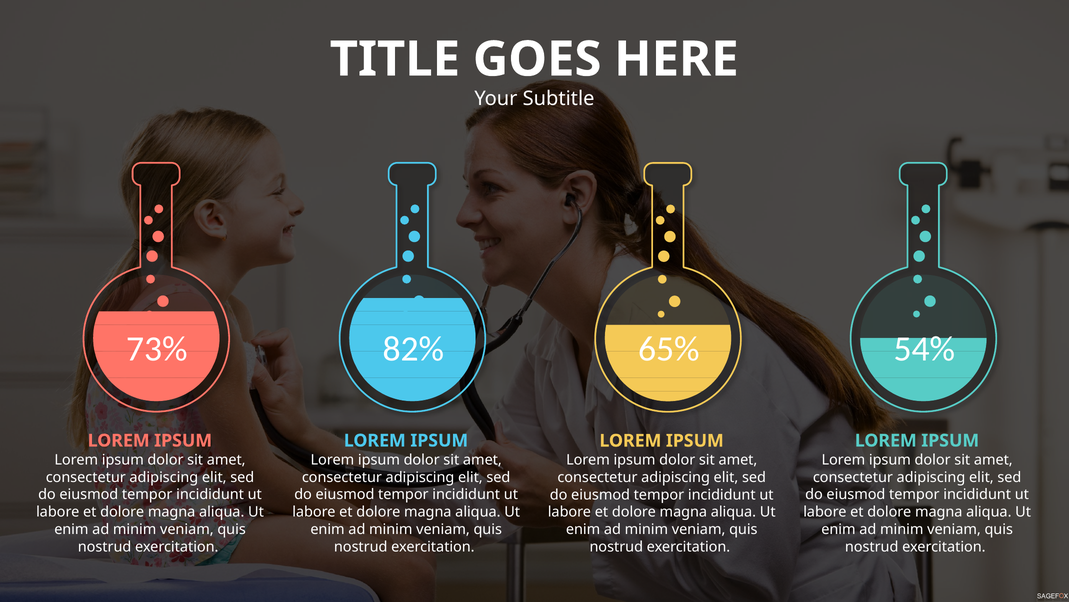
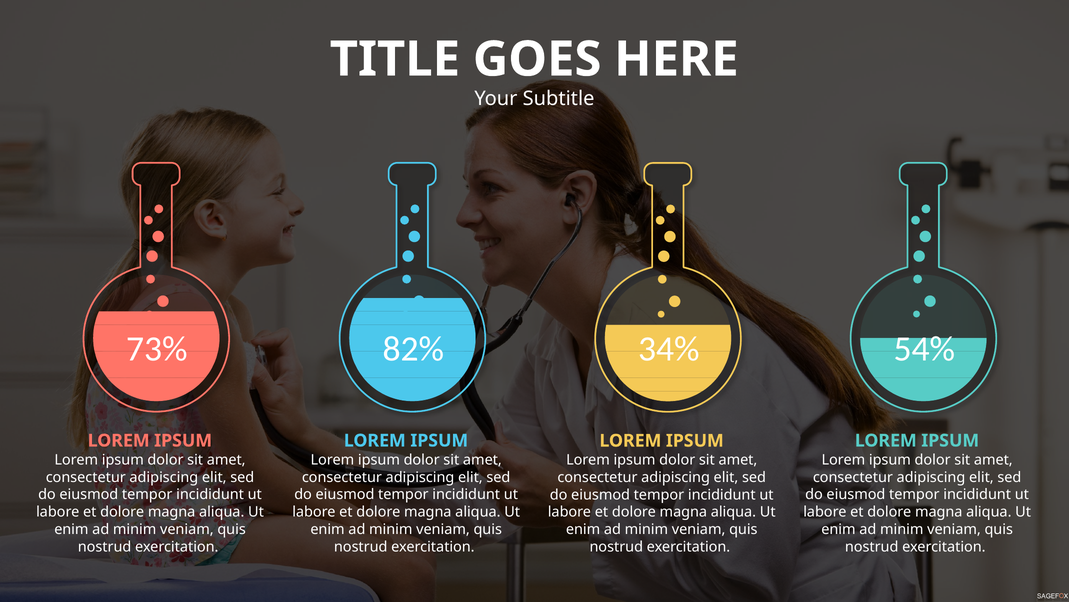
65%: 65% -> 34% (669, 349)
